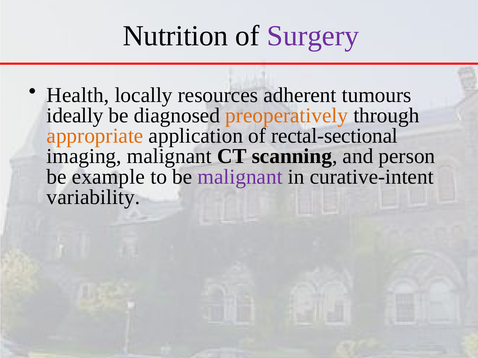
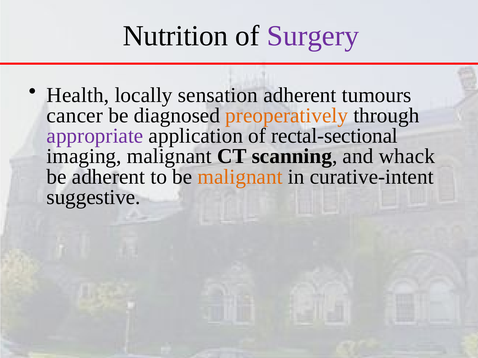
resources: resources -> sensation (218, 95)
ideally: ideally -> cancer (75, 116)
appropriate colour: orange -> purple (95, 136)
person: person -> whack (407, 157)
be example: example -> adherent (109, 177)
malignant colour: purple -> orange (240, 177)
variability: variability -> suggestive (94, 197)
